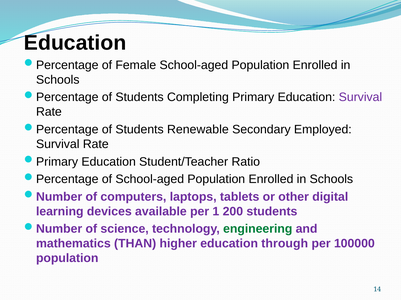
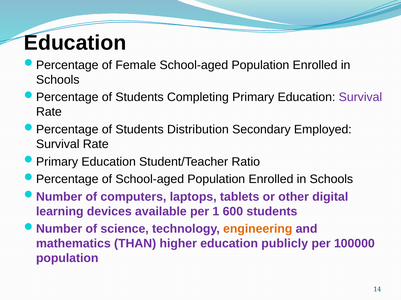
Renewable: Renewable -> Distribution (198, 130)
200: 200 -> 600 (233, 212)
engineering colour: green -> orange (258, 230)
through: through -> publicly (285, 244)
